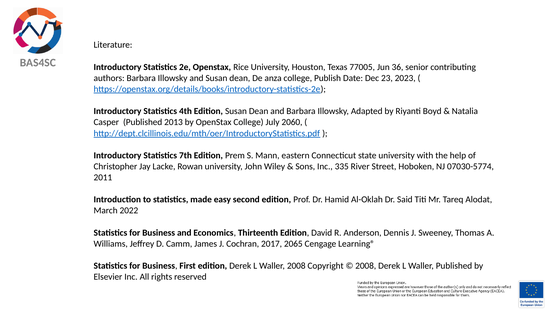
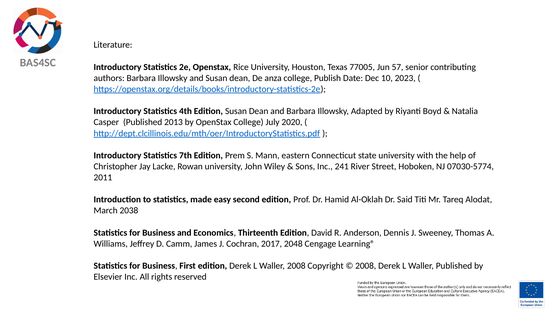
36: 36 -> 57 (398, 67)
23: 23 -> 10 (387, 78)
2060: 2060 -> 2020 (292, 122)
335: 335 -> 241 (342, 167)
2022: 2022 -> 2038 (129, 211)
2065: 2065 -> 2048 (293, 244)
